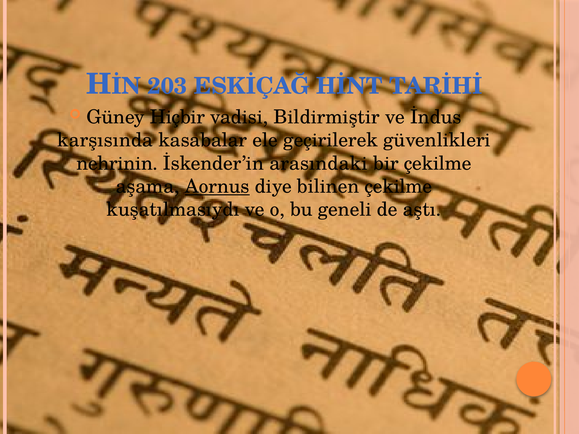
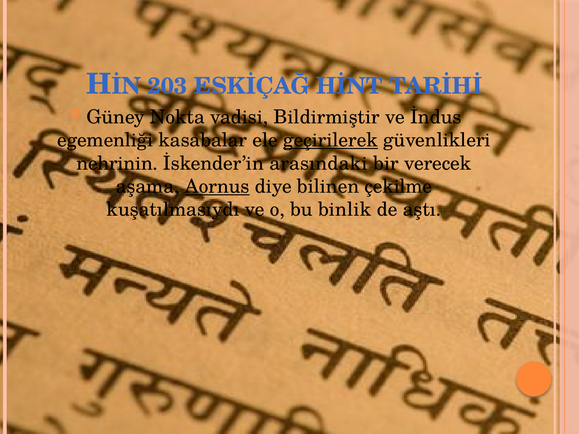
Hiçbir: Hiçbir -> Nokta (177, 117)
karşısında: karşısında -> egemenliği (105, 140)
geçirilerek underline: none -> present (331, 140)
bir çekilme: çekilme -> verecek (438, 163)
geneli: geneli -> binlik (345, 210)
